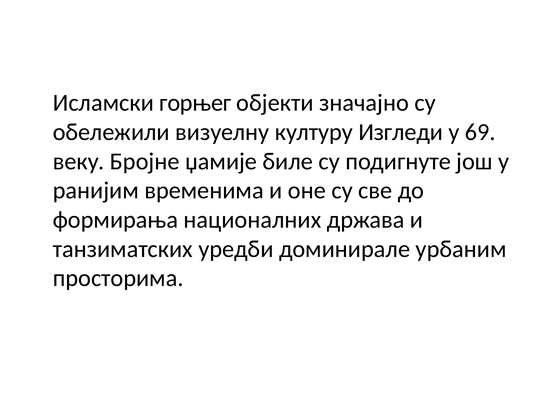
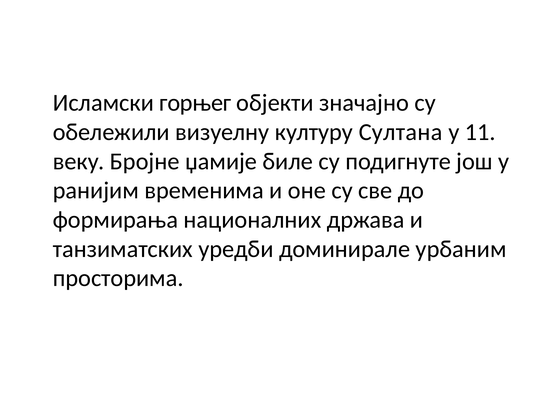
Изгледи: Изгледи -> Султана (401, 132)
69: 69 -> 11 (480, 132)
